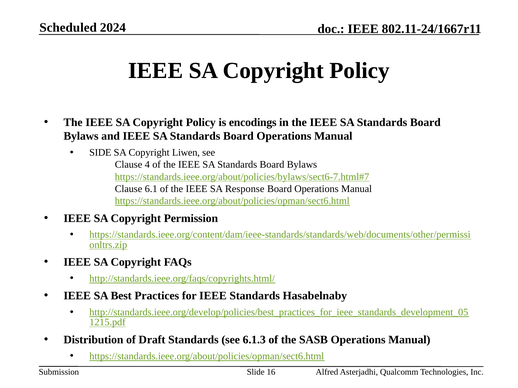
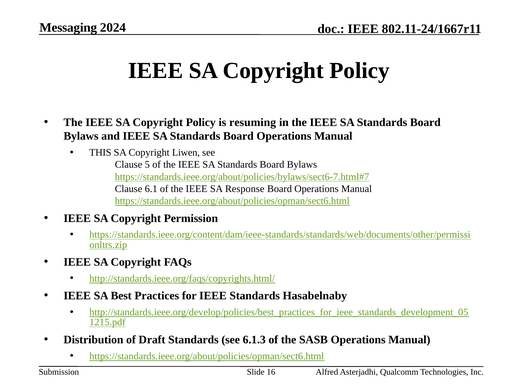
Scheduled: Scheduled -> Messaging (68, 27)
encodings: encodings -> resuming (253, 123)
SIDE: SIDE -> THIS (100, 153)
4: 4 -> 5 (147, 165)
